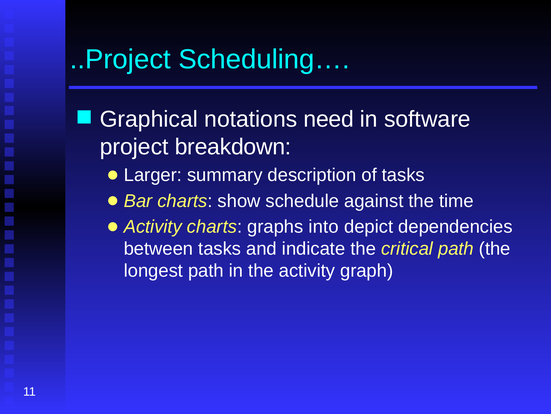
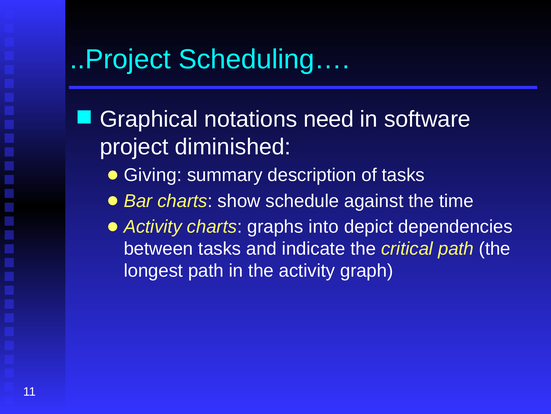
breakdown: breakdown -> diminished (233, 147)
Larger: Larger -> Giving (153, 175)
